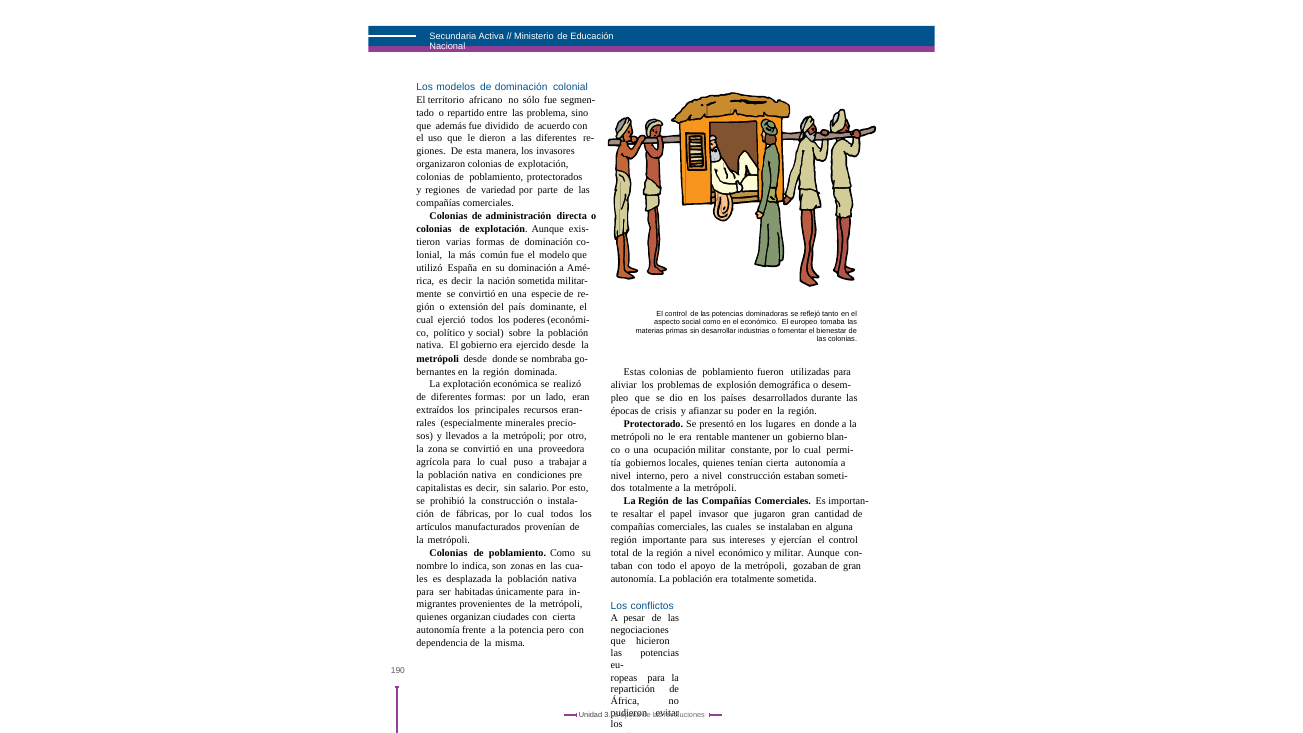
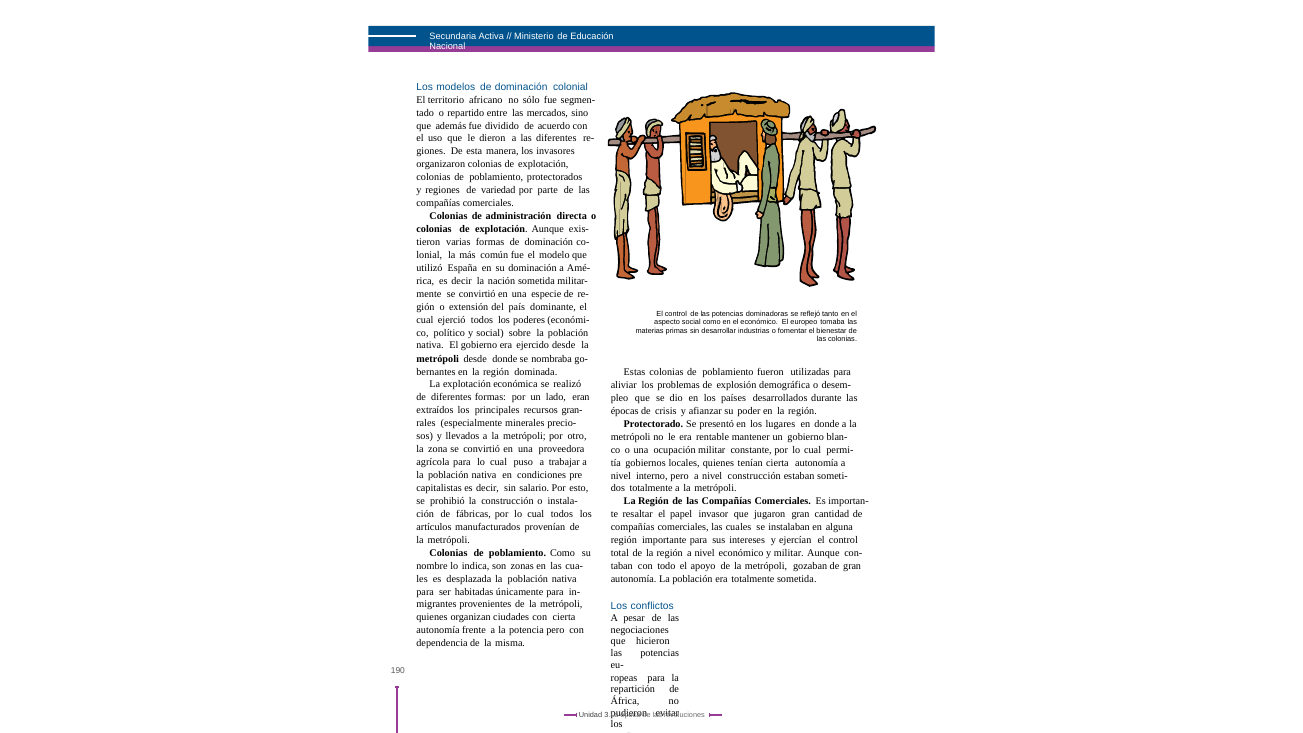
problema: problema -> mercados (547, 113)
eran-: eran- -> gran- (572, 410)
